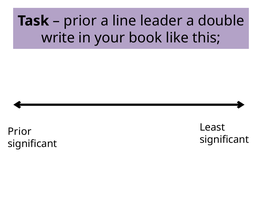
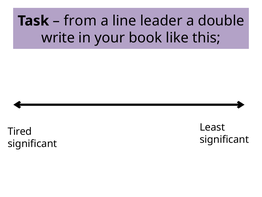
prior: prior -> from (80, 21)
Prior: Prior -> Tired (20, 131)
